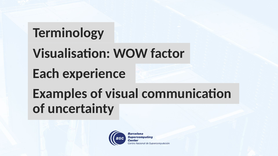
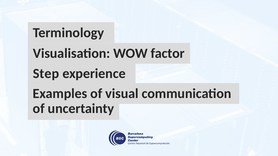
Each: Each -> Step (46, 74)
